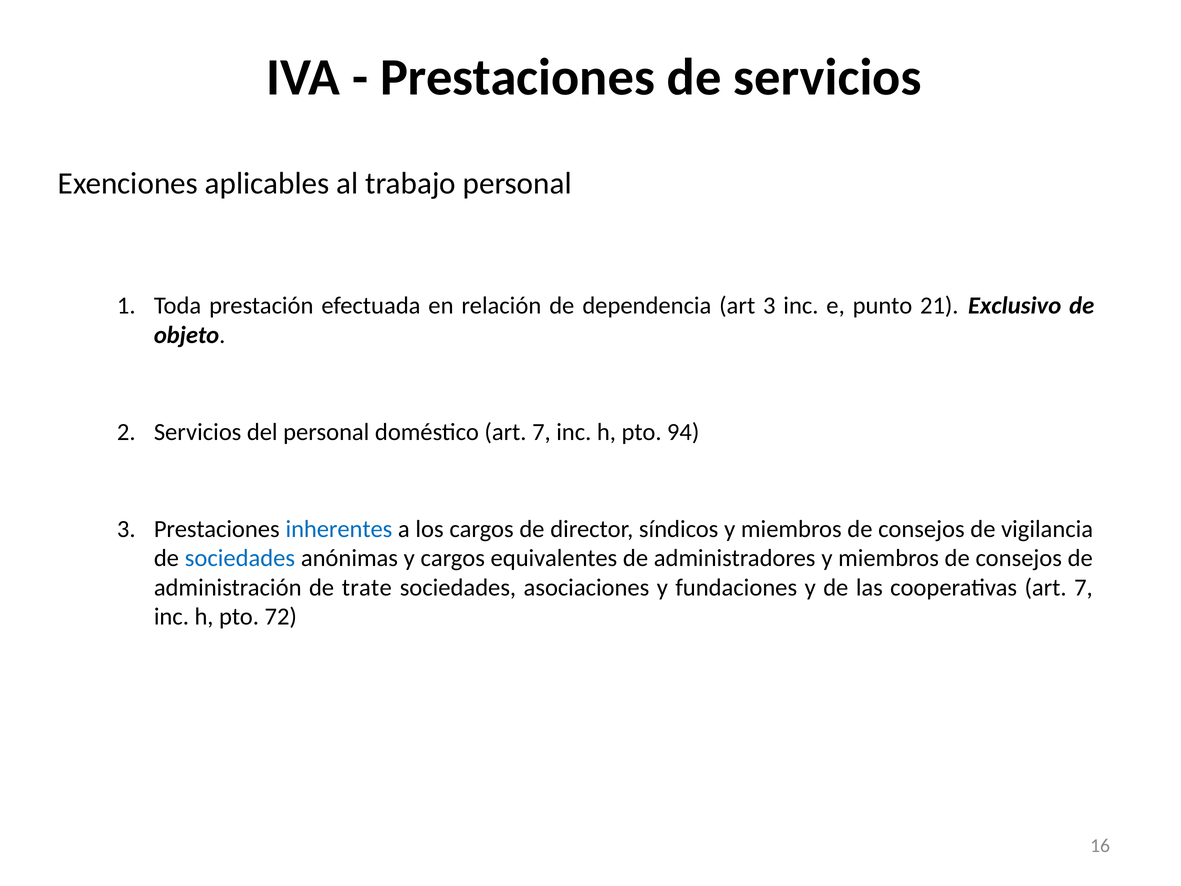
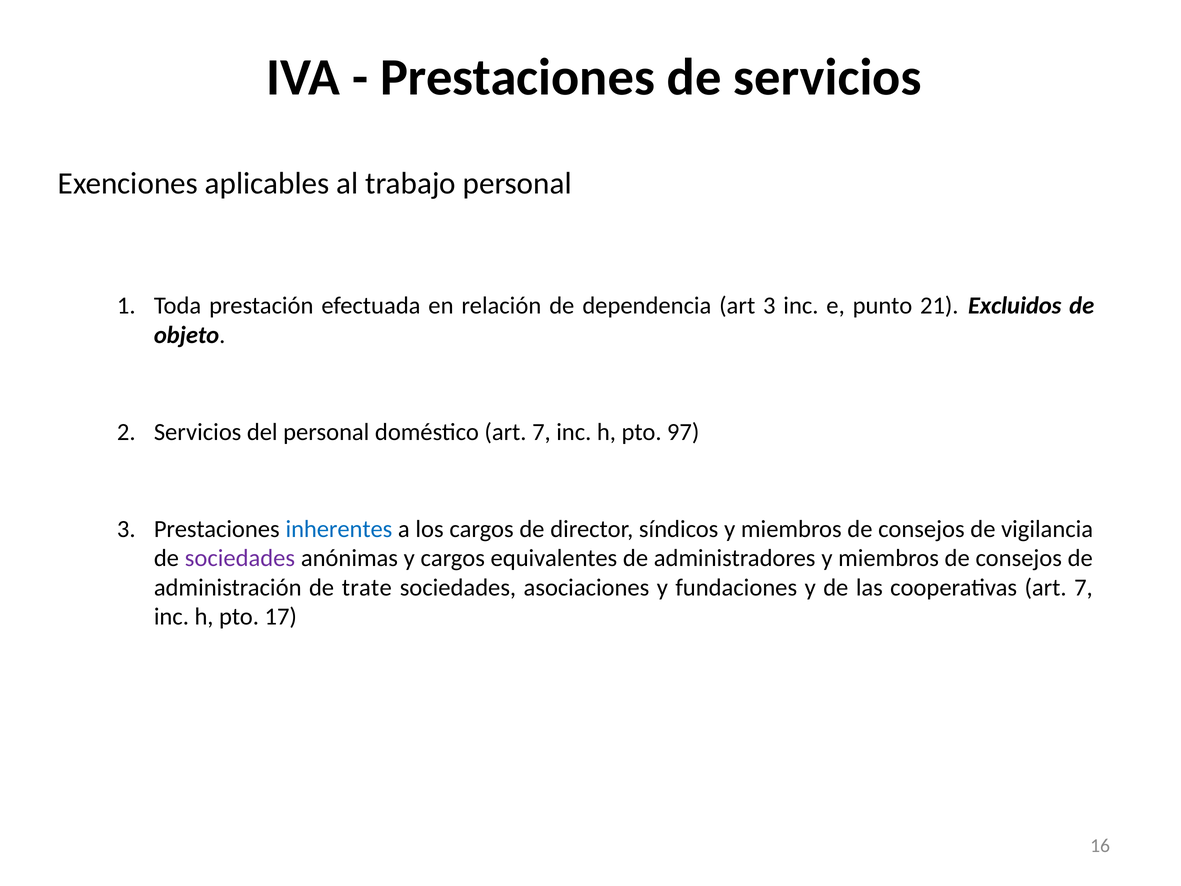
Exclusivo: Exclusivo -> Excluidos (1015, 306)
94: 94 -> 97 (683, 432)
sociedades colour: blue -> purple (240, 558)
72: 72 -> 17 (281, 616)
